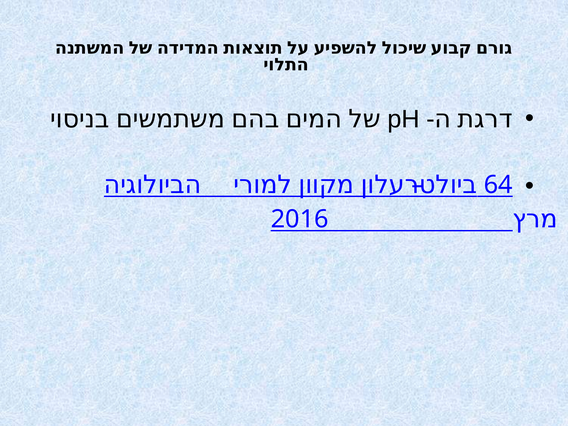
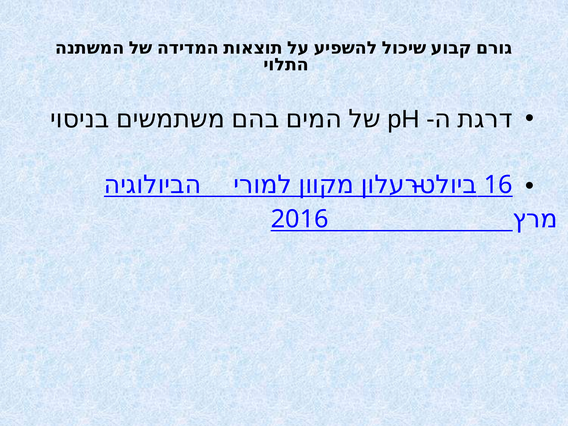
64: 64 -> 16 (498, 185)
